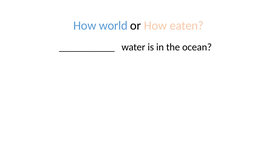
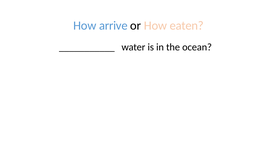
world: world -> arrive (113, 26)
